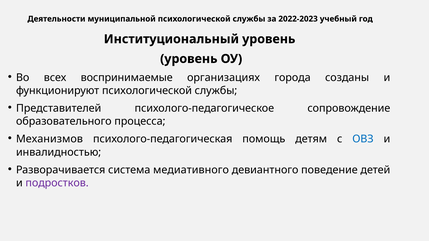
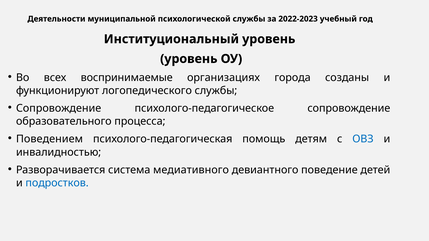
функционируют психологической: психологической -> логопедического (147, 91)
Представителей: Представителей -> Сопровождение (59, 108)
Механизмов: Механизмов -> Поведением (49, 139)
подростков colour: purple -> blue (57, 183)
